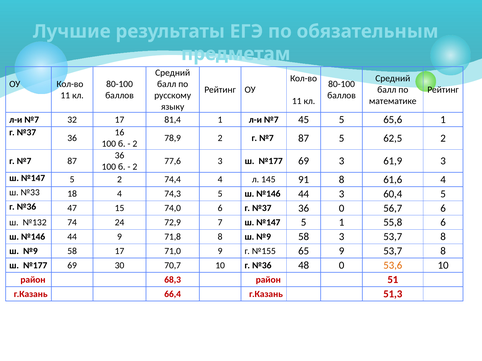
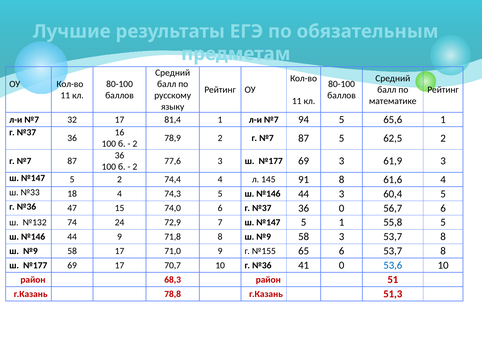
45: 45 -> 94 (304, 120)
55,8 6: 6 -> 5 (443, 223)
65 9: 9 -> 6 (342, 251)
69 30: 30 -> 17 (120, 266)
48: 48 -> 41 (304, 266)
53,6 colour: orange -> blue (393, 266)
66,4: 66,4 -> 78,8 (173, 294)
